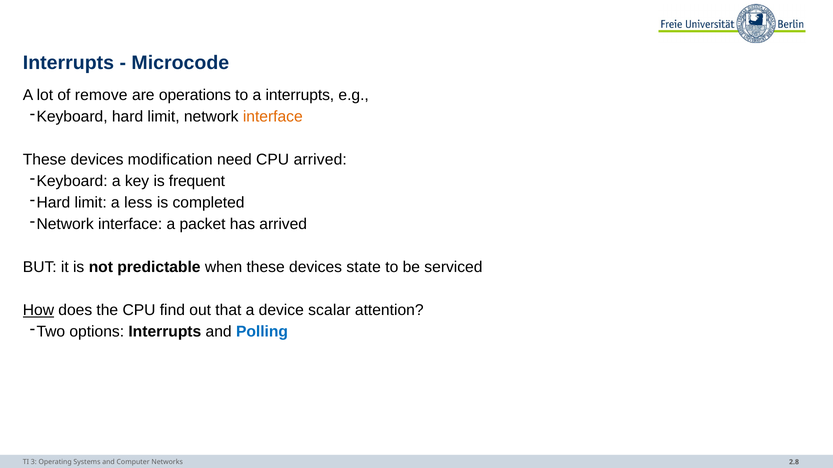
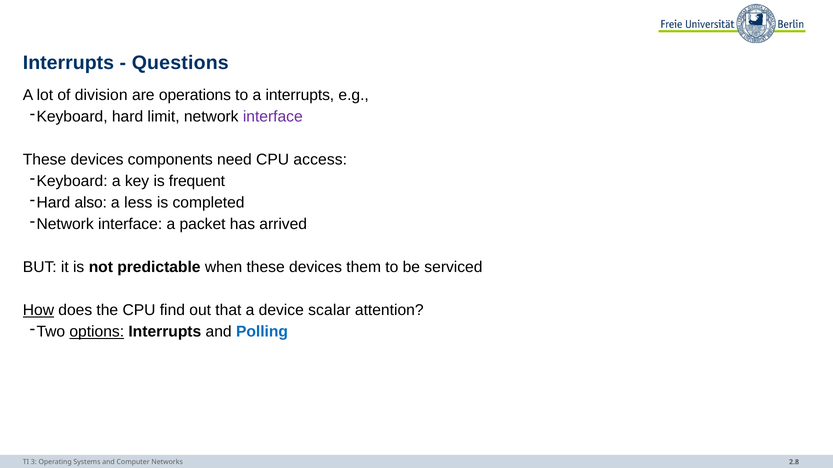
Microcode: Microcode -> Questions (180, 63)
remove: remove -> division (101, 95)
interface colour: orange -> purple (273, 117)
modification: modification -> components (170, 160)
CPU arrived: arrived -> access (320, 160)
limit: limit -> also (91, 203)
state: state -> them (364, 267)
options underline: none -> present (97, 332)
